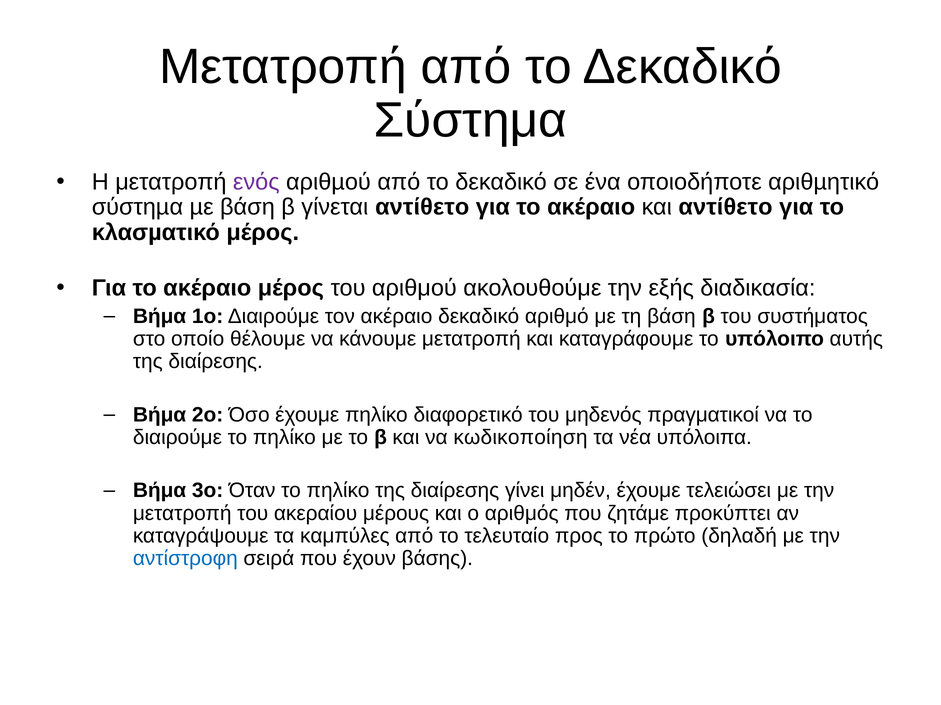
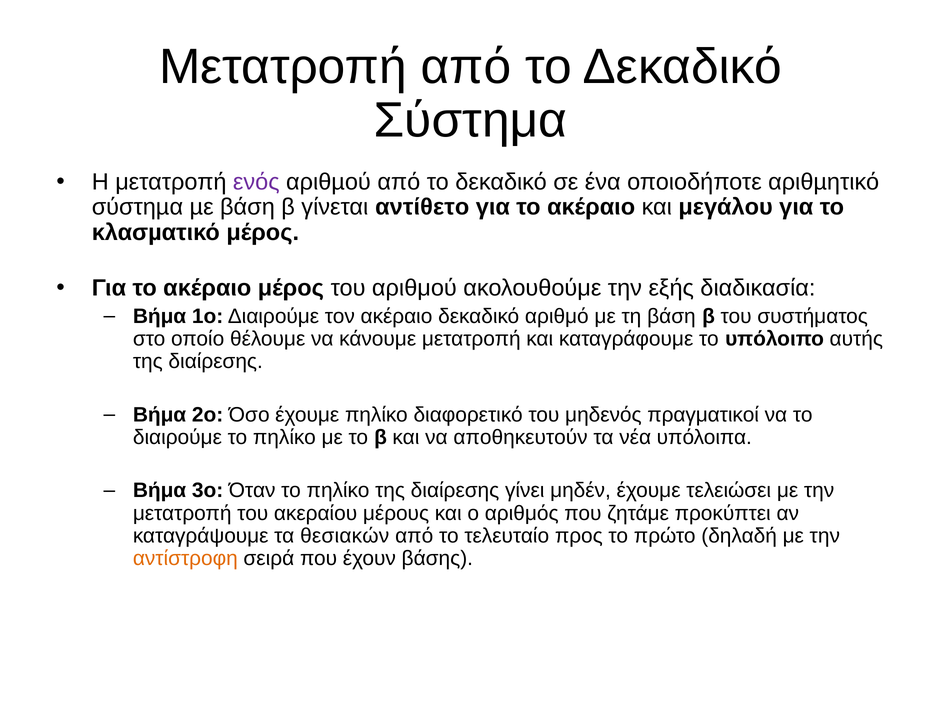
και αντίθετο: αντίθετο -> μεγάλου (726, 207)
κωδικοποίηση: κωδικοποίηση -> αποθηκευτούν (521, 438)
καμπύλες: καμπύλες -> θεσιακών (345, 536)
αντίστροφη colour: blue -> orange (185, 559)
